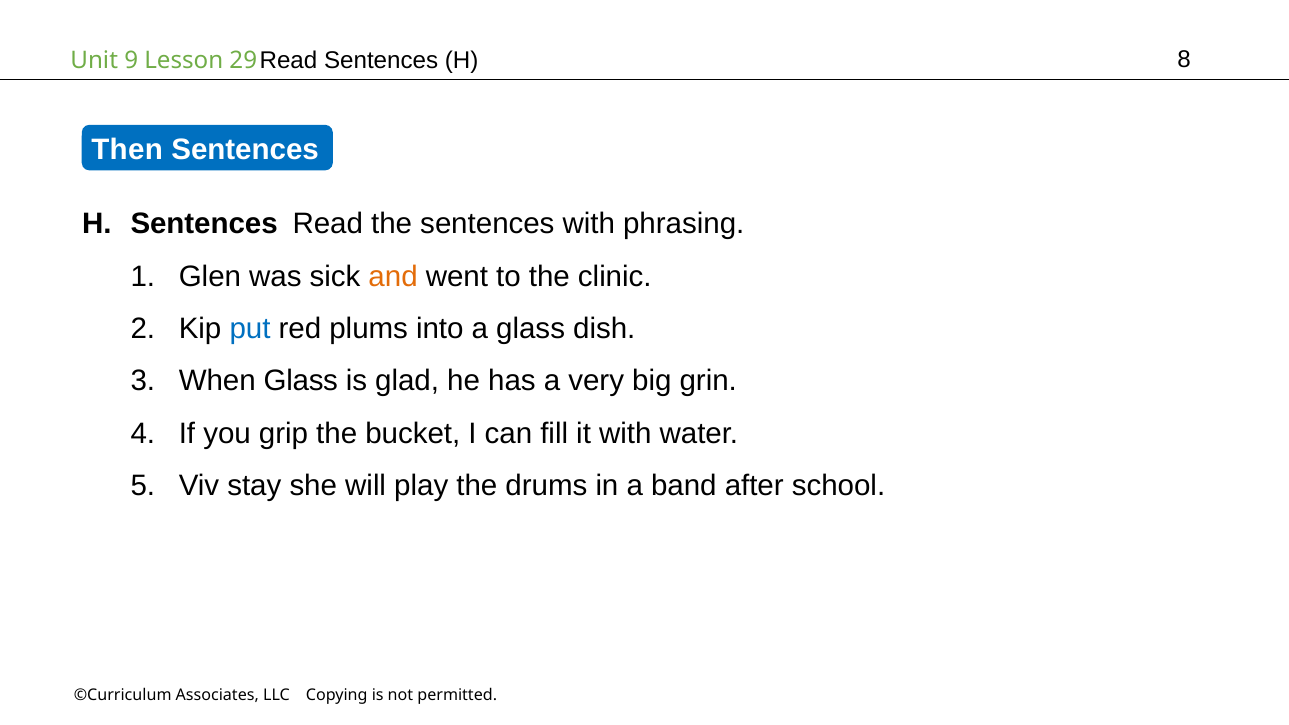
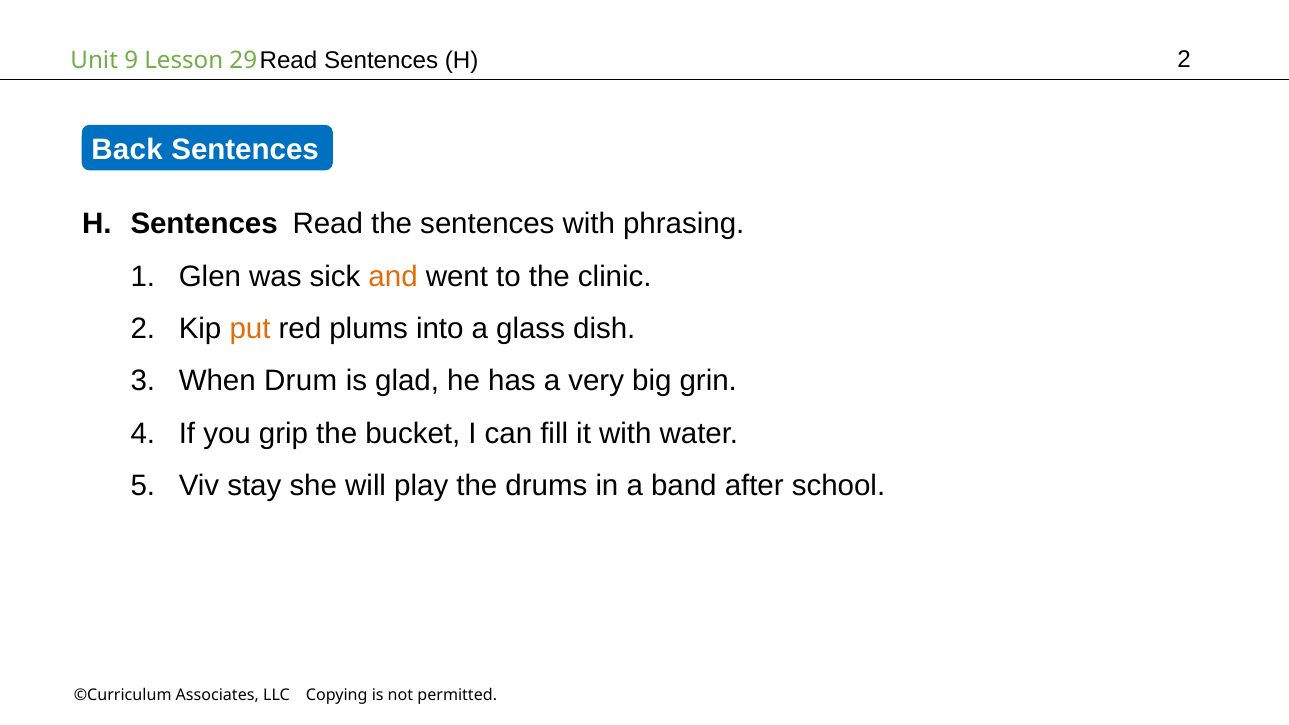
8: 8 -> 2 (1184, 60)
Then: Then -> Back (127, 149)
put colour: blue -> orange (250, 329)
When Glass: Glass -> Drum (301, 381)
